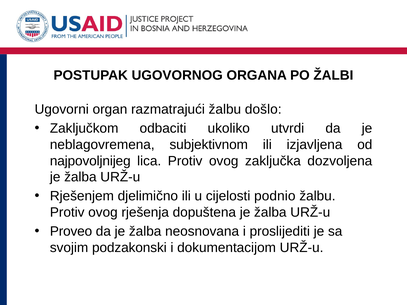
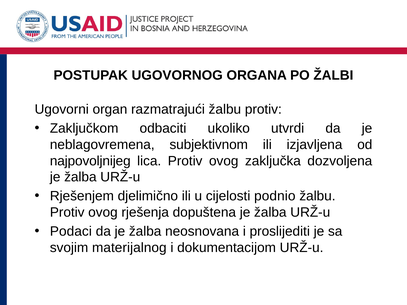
razmatrajući žalbu došlo: došlo -> protiv (263, 109)
Proveo: Proveo -> Podaci (71, 232)
podzakonski: podzakonski -> materijalnog (129, 248)
